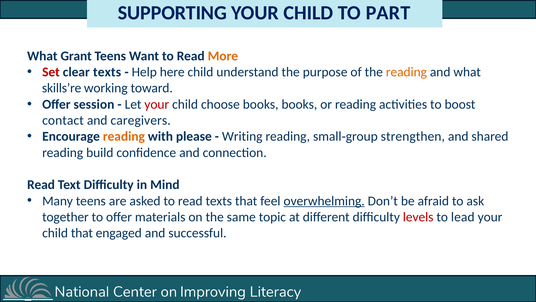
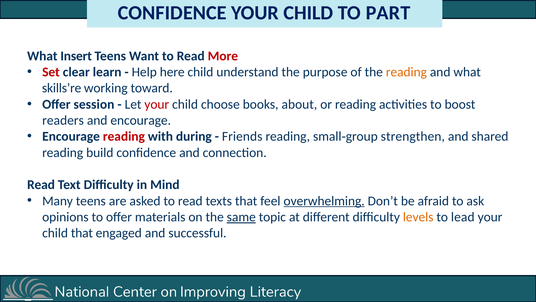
SUPPORTING: SUPPORTING -> CONFIDENCE (172, 13)
Grant: Grant -> Insert (76, 56)
More colour: orange -> red (223, 56)
clear texts: texts -> learn (107, 72)
books books: books -> about (299, 104)
contact: contact -> readers (63, 120)
and caregivers: caregivers -> encourage (141, 120)
reading colour: orange -> red (124, 136)
please: please -> during (194, 136)
Writing: Writing -> Friends (242, 136)
together: together -> opinions (65, 217)
same underline: none -> present (241, 217)
levels colour: red -> orange (418, 217)
